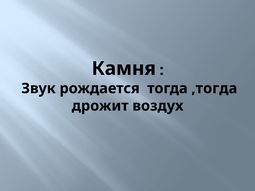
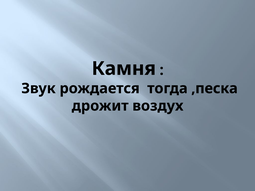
,тогда: ,тогда -> ,песка (214, 89)
